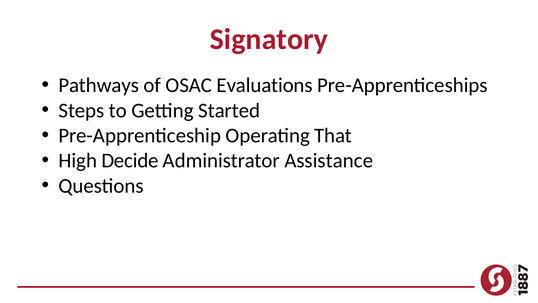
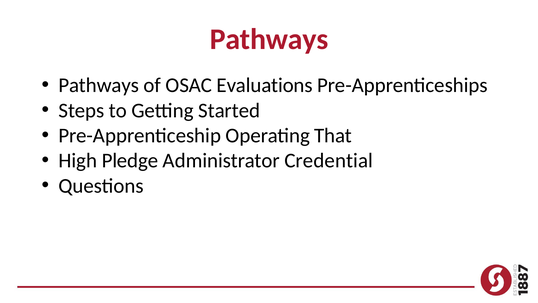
Signatory: Signatory -> Pathways (269, 39)
Decide: Decide -> Pledge (130, 161)
Assistance: Assistance -> Credential (329, 161)
